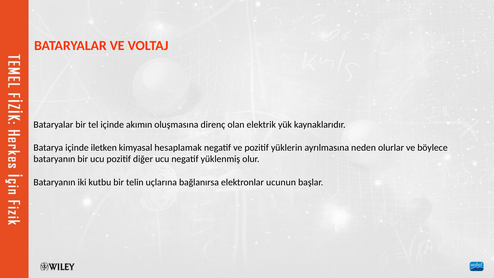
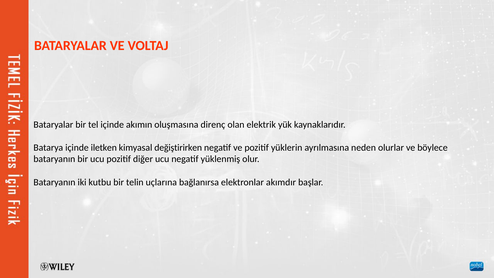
hesaplamak: hesaplamak -> değiştirirken (178, 148)
ucunun: ucunun -> akımdır (281, 182)
